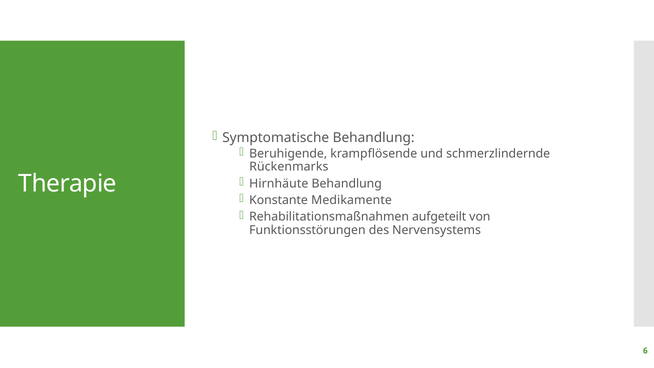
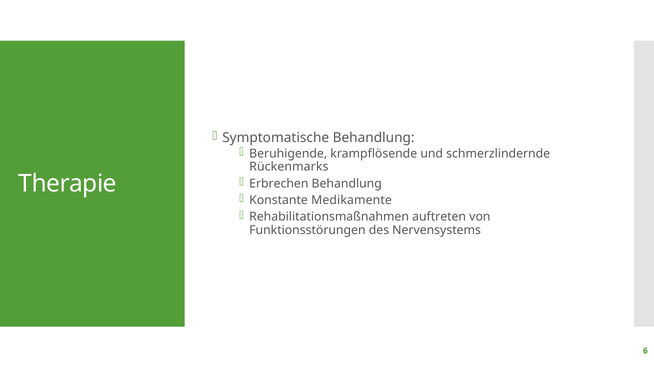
Hirnhäute: Hirnhäute -> Erbrechen (279, 183)
aufgeteilt: aufgeteilt -> auftreten (439, 217)
